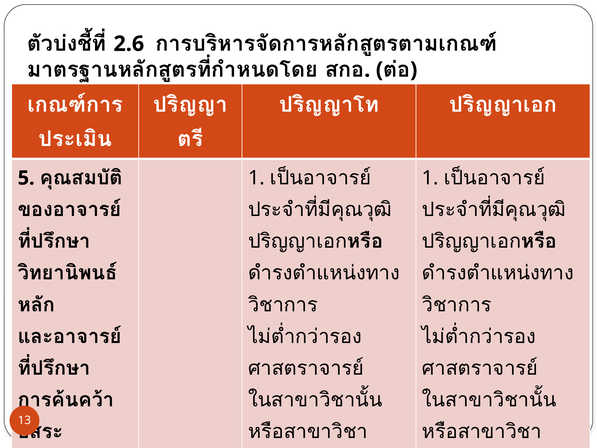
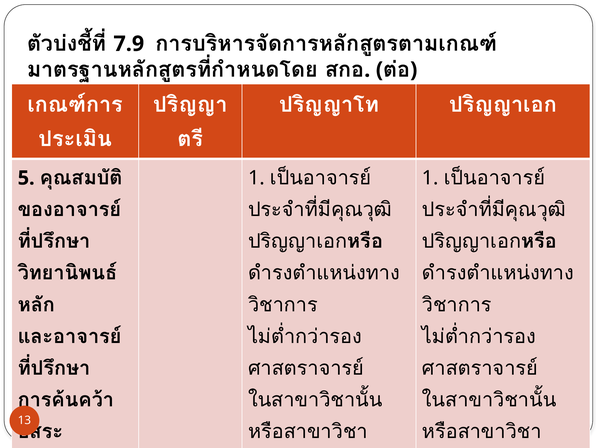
2.6: 2.6 -> 7.9 (129, 44)
